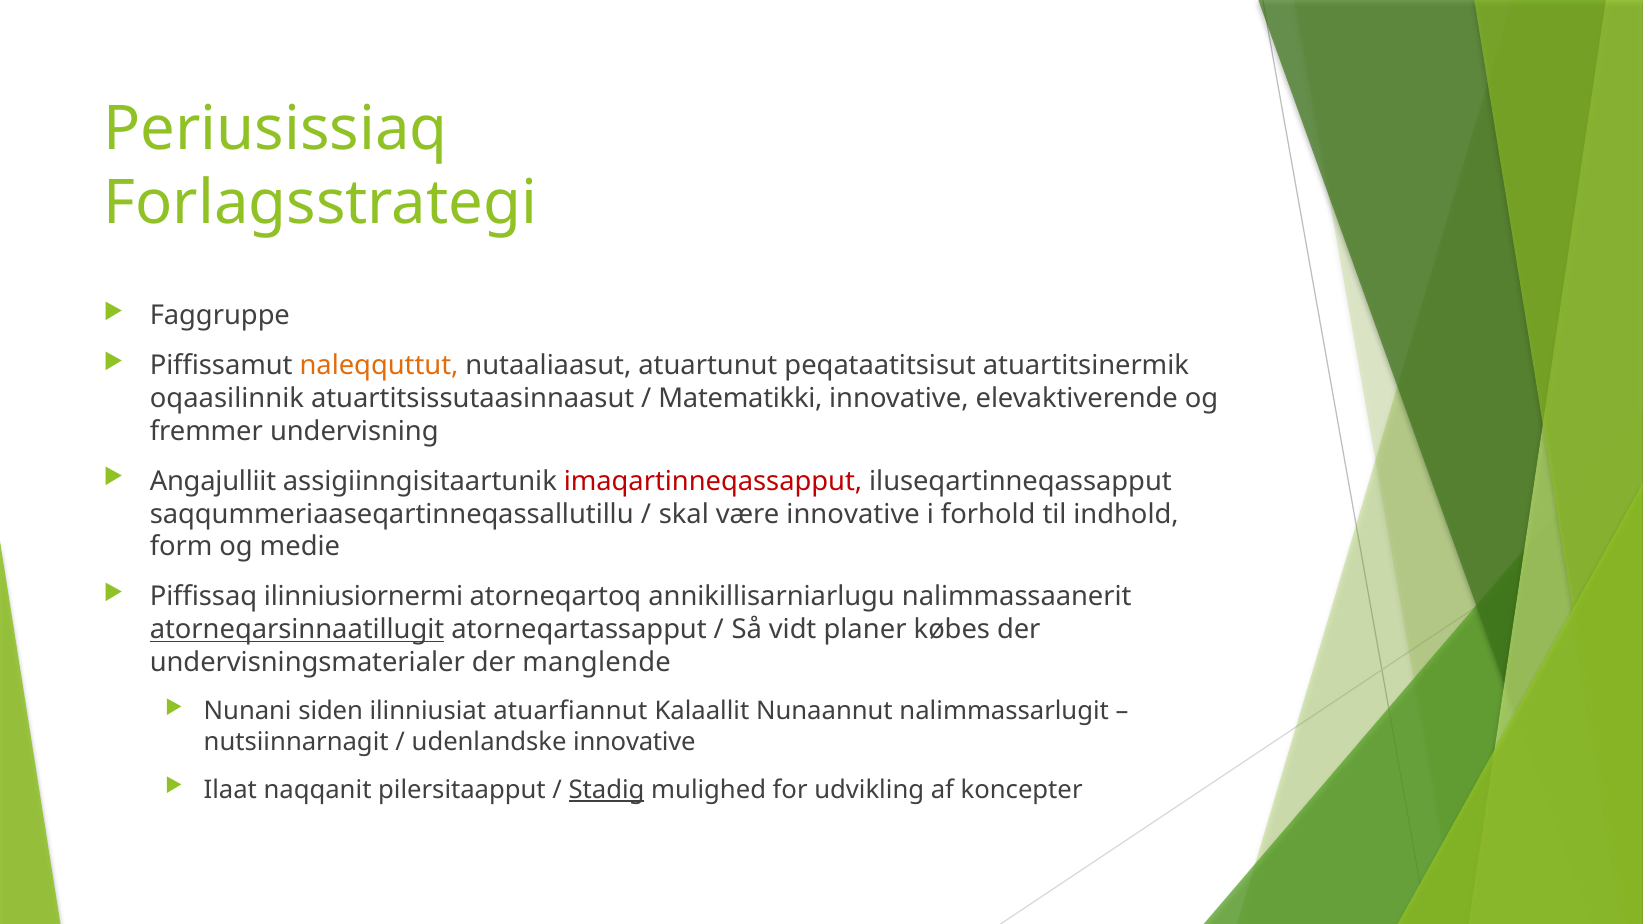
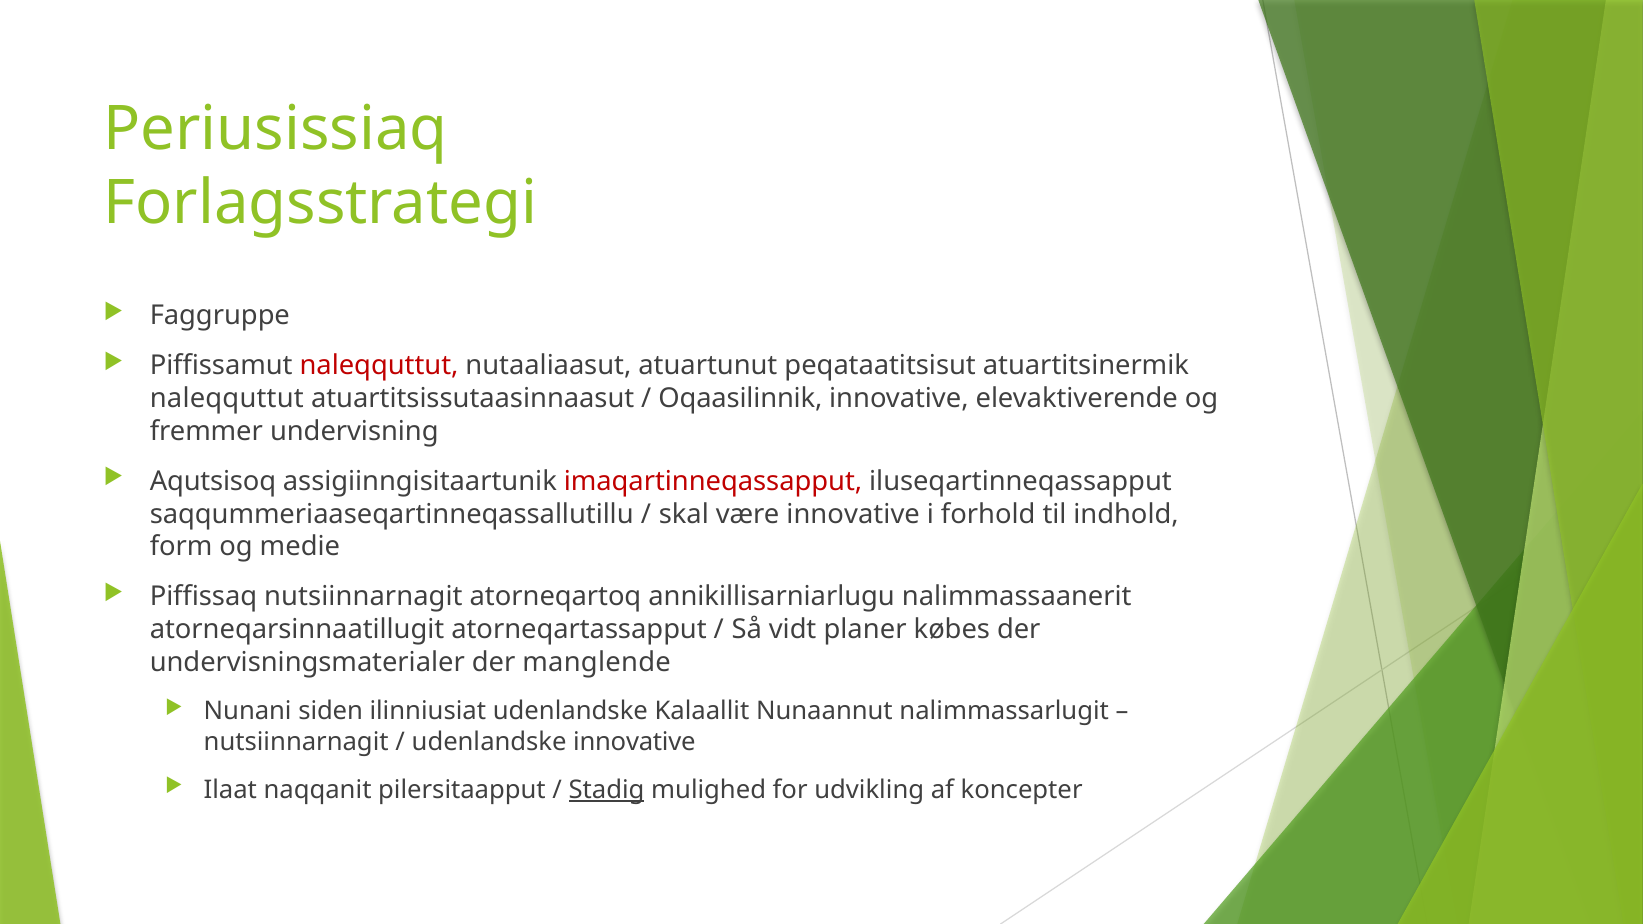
naleqquttut colour: orange -> red (379, 366)
oqaasilinnik: oqaasilinnik -> naleqquttut (227, 398)
Matematikki: Matematikki -> Oqaasilinnik (740, 398)
Angajulliit: Angajulliit -> Aqutsisoq (213, 481)
Piffissaq ilinniusiornermi: ilinniusiornermi -> nutsiinnarnagit (363, 597)
atorneqarsinnaatillugit underline: present -> none (297, 630)
ilinniusiat atuarfiannut: atuarfiannut -> udenlandske (570, 711)
